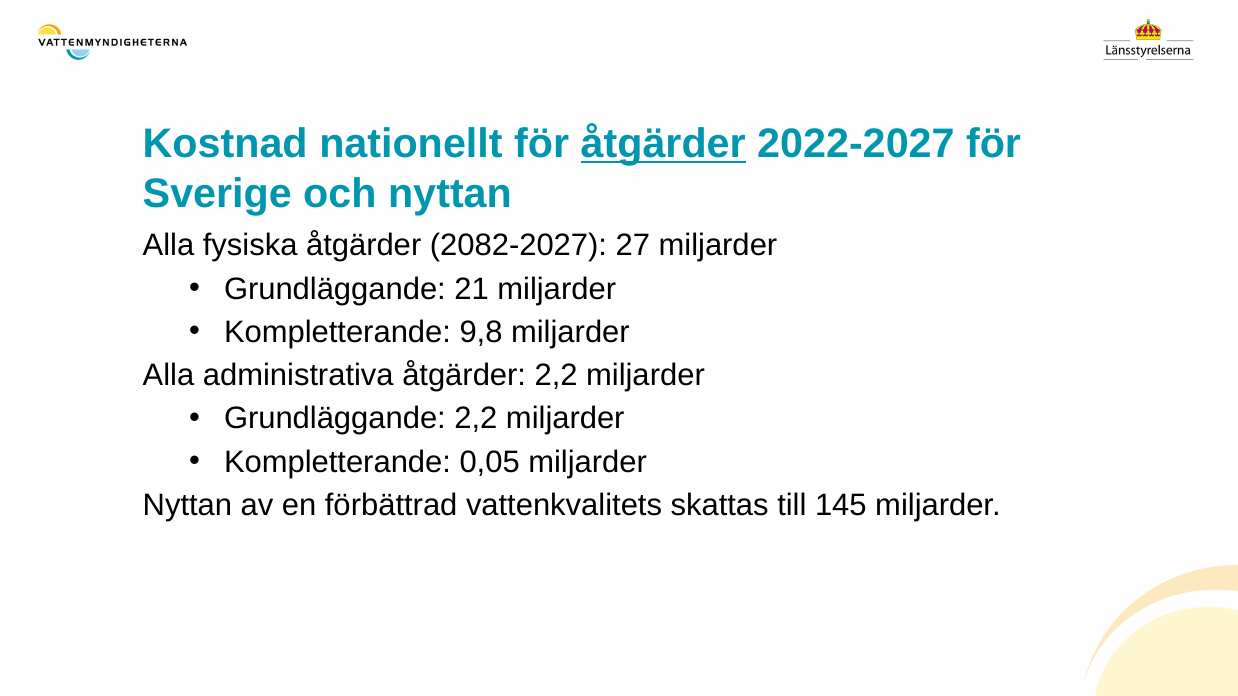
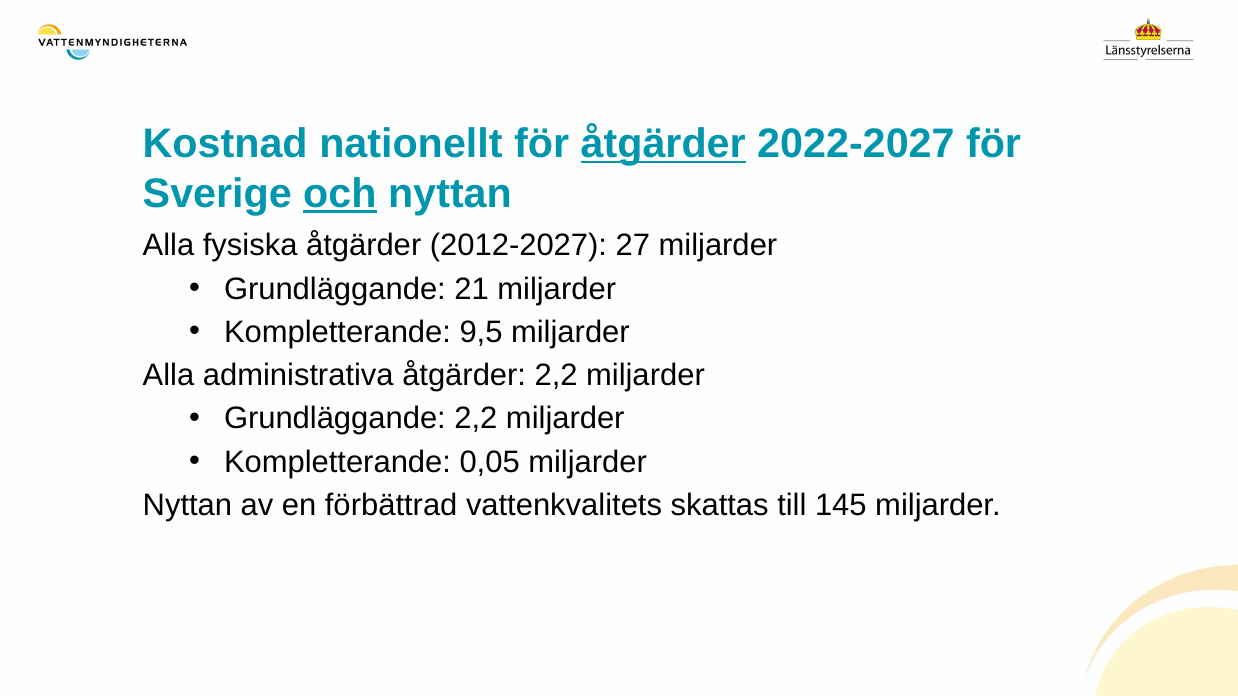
och underline: none -> present (340, 194)
2082-2027: 2082-2027 -> 2012-2027 (518, 246)
9,8: 9,8 -> 9,5 (481, 332)
